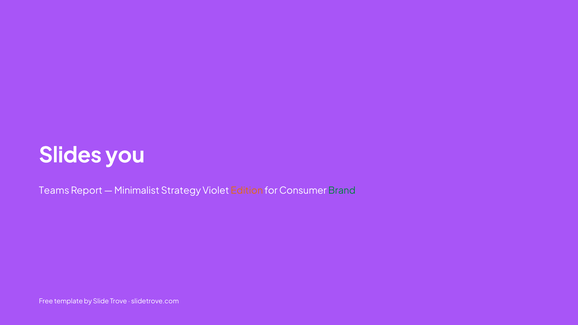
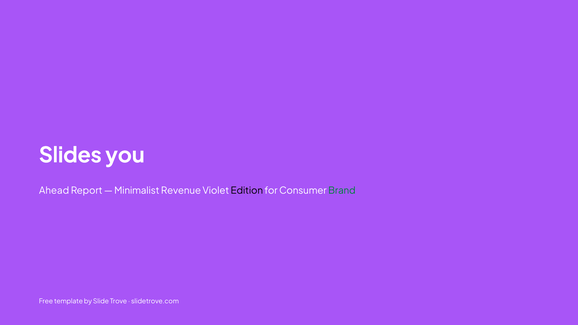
Teams: Teams -> Ahead (54, 191)
Strategy: Strategy -> Revenue (181, 191)
Edition colour: orange -> black (247, 191)
